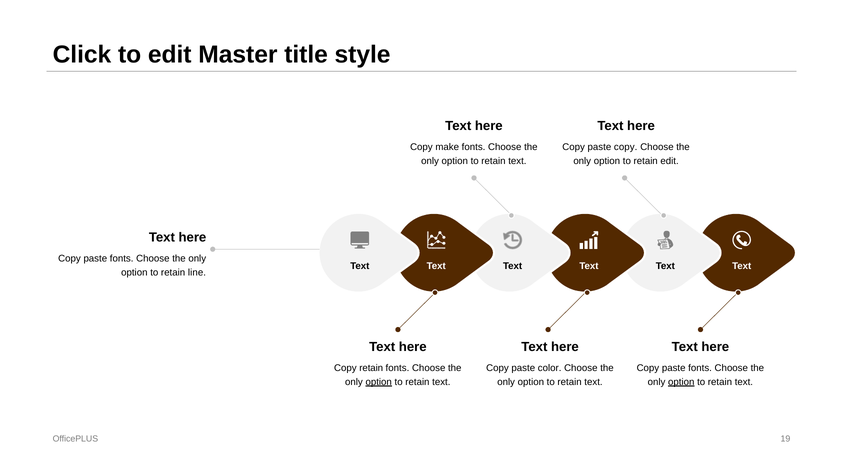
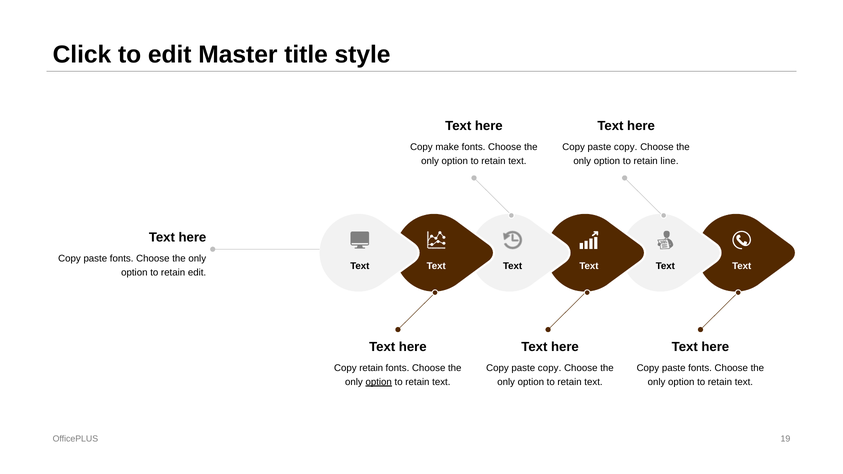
retain edit: edit -> line (670, 161)
retain line: line -> edit (197, 273)
color: color -> copy (550, 368)
option underline: present -> none (681, 382)
